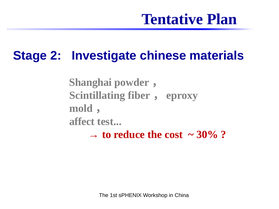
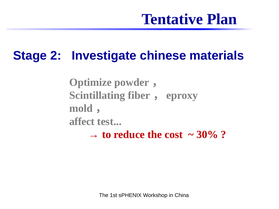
Shanghai: Shanghai -> Optimize (90, 82)
